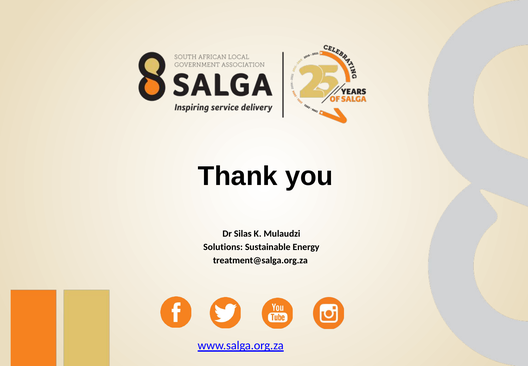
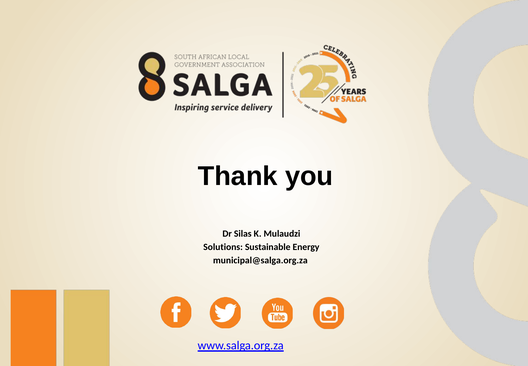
treatment@salga.org.za: treatment@salga.org.za -> municipal@salga.org.za (260, 260)
